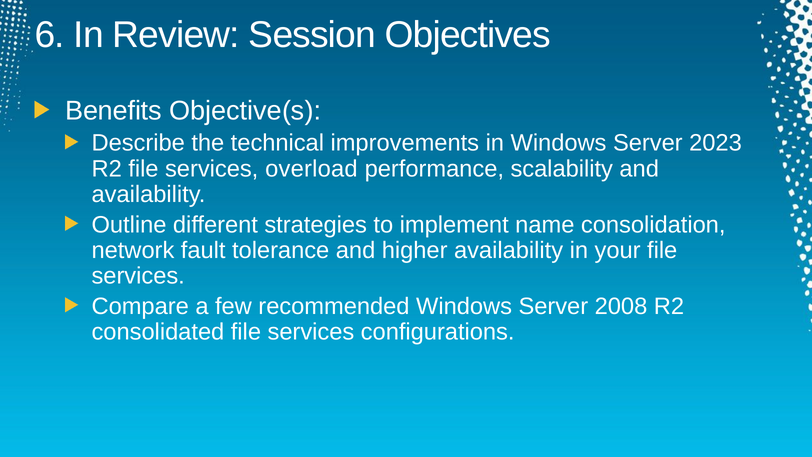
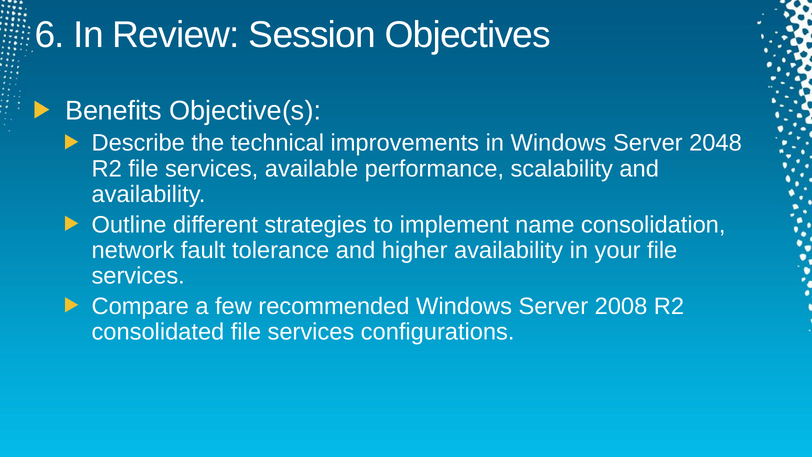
2023: 2023 -> 2048 (716, 143)
overload: overload -> available (312, 169)
